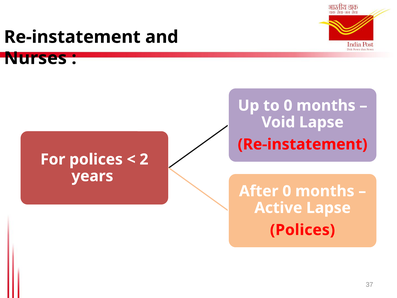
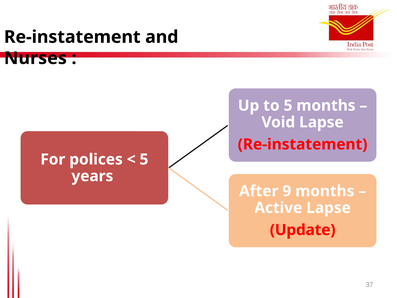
to 0: 0 -> 5 (288, 105)
2: 2 -> 5 (144, 159)
After 0: 0 -> 9 (287, 191)
Polices: Polices -> Update (303, 230)
